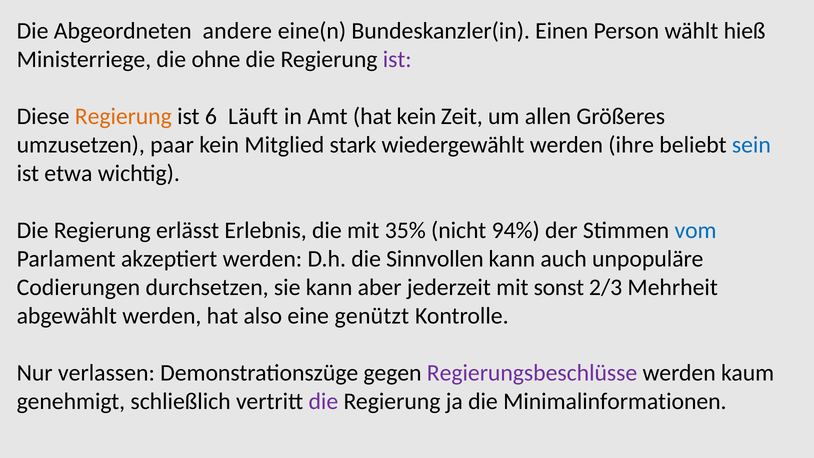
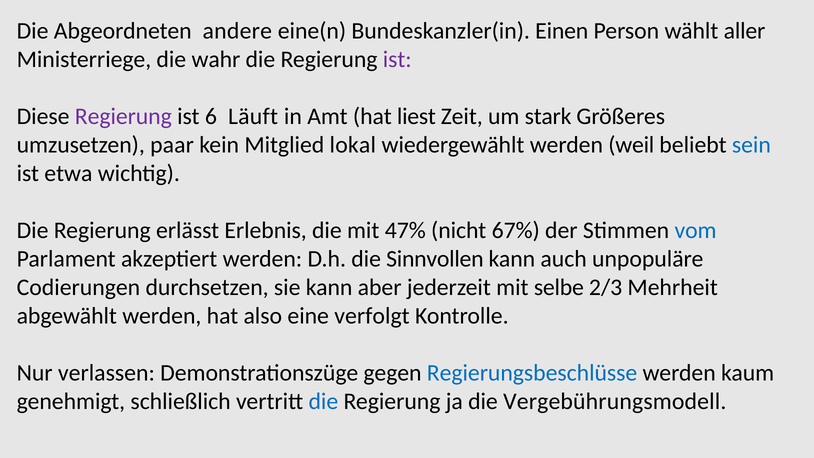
hieß: hieß -> aller (745, 31)
ohne: ohne -> wahr (216, 59)
Regierung colour: orange -> purple (123, 116)
hat kein: kein -> liest (416, 116)
allen: allen -> stark (548, 116)
stark: stark -> lokal (353, 145)
ihre: ihre -> weil (631, 145)
35%: 35% -> 47% (405, 230)
94%: 94% -> 67% (516, 230)
sonst: sonst -> selbe (559, 287)
genützt: genützt -> verfolgt (372, 316)
Regierungsbeschlüsse colour: purple -> blue (532, 373)
die colour: purple -> blue (323, 401)
Minimalinformationen: Minimalinformationen -> Vergebührungsmodell (615, 401)
